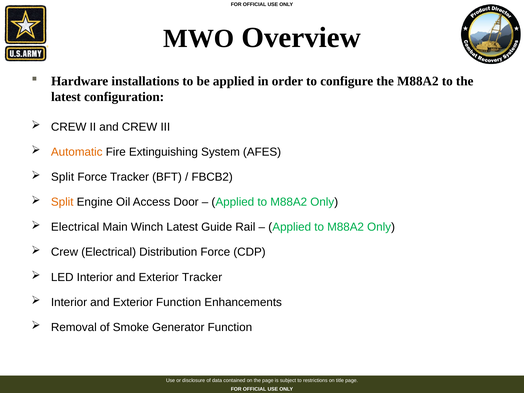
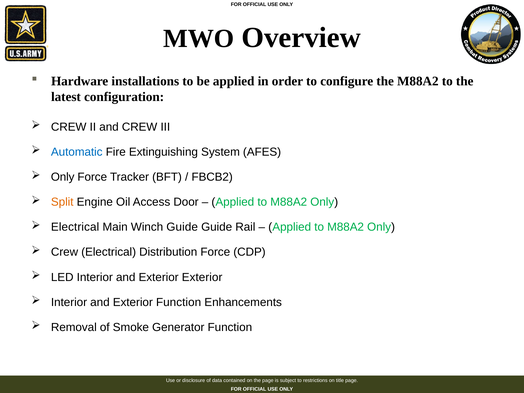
Automatic colour: orange -> blue (77, 152)
Split: Split -> Only (63, 177)
Winch Latest: Latest -> Guide (182, 227)
Exterior Tracker: Tracker -> Exterior (202, 277)
